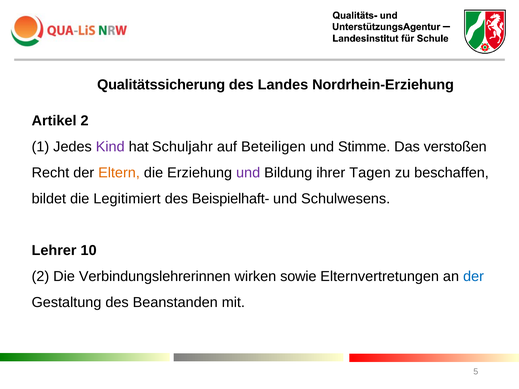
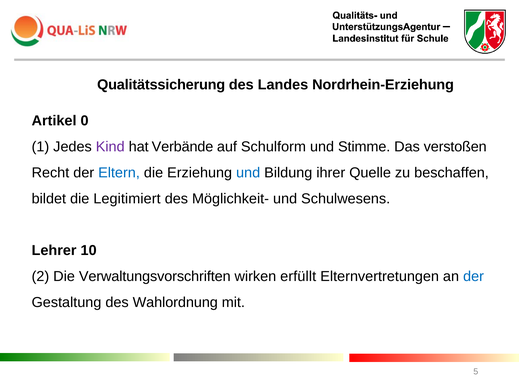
Artikel 2: 2 -> 0 (85, 121)
Schuljahr: Schuljahr -> Verbände (183, 147)
Beteiligen: Beteiligen -> Schulform (273, 147)
Eltern colour: orange -> blue (119, 173)
und colour: purple -> blue (248, 173)
Tagen: Tagen -> Quelle (370, 173)
Beispielhaft-: Beispielhaft- -> Möglichkeit- (231, 199)
Verbindungslehrerinnen: Verbindungslehrerinnen -> Verwaltungsvorschriften (155, 277)
sowie: sowie -> erfüllt (298, 277)
Beanstanden: Beanstanden -> Wahlordnung (175, 303)
